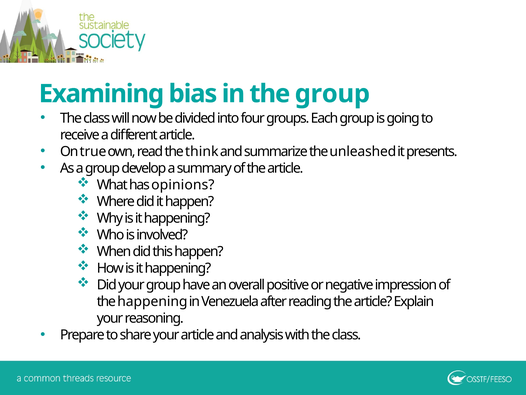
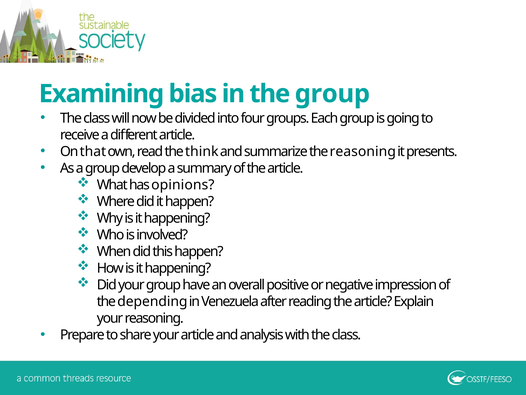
true: true -> that (93, 151)
the unleashed: unleashed -> reasoning (363, 151)
the happening: happening -> depending (152, 301)
